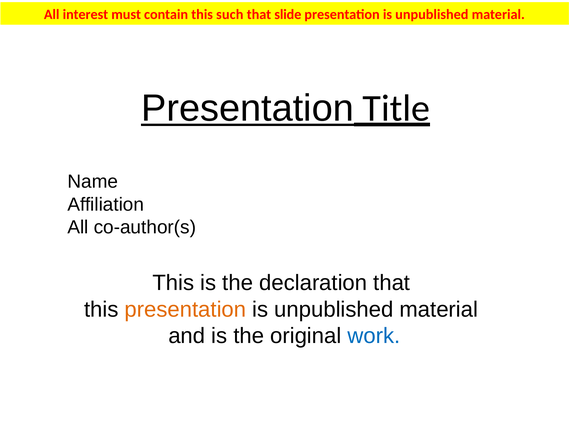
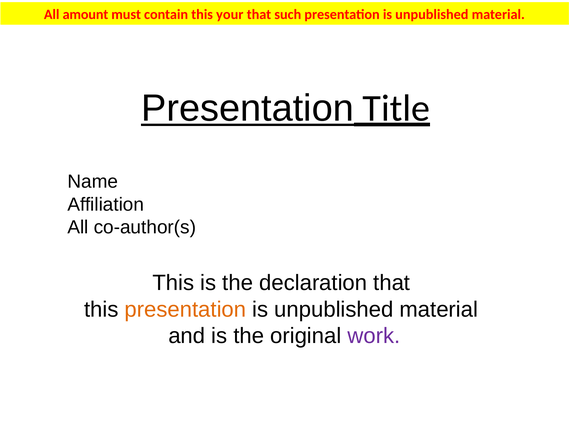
interest: interest -> amount (85, 14)
such: such -> your (230, 14)
slide: slide -> such (288, 14)
work colour: blue -> purple (374, 336)
